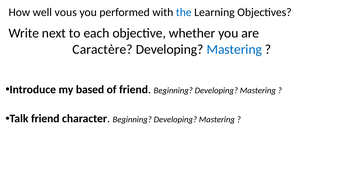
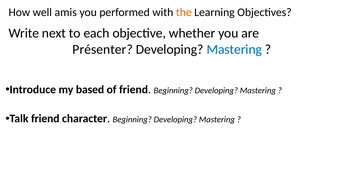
vous: vous -> amis (66, 12)
the colour: blue -> orange (184, 12)
Caractère: Caractère -> Présenter (103, 49)
